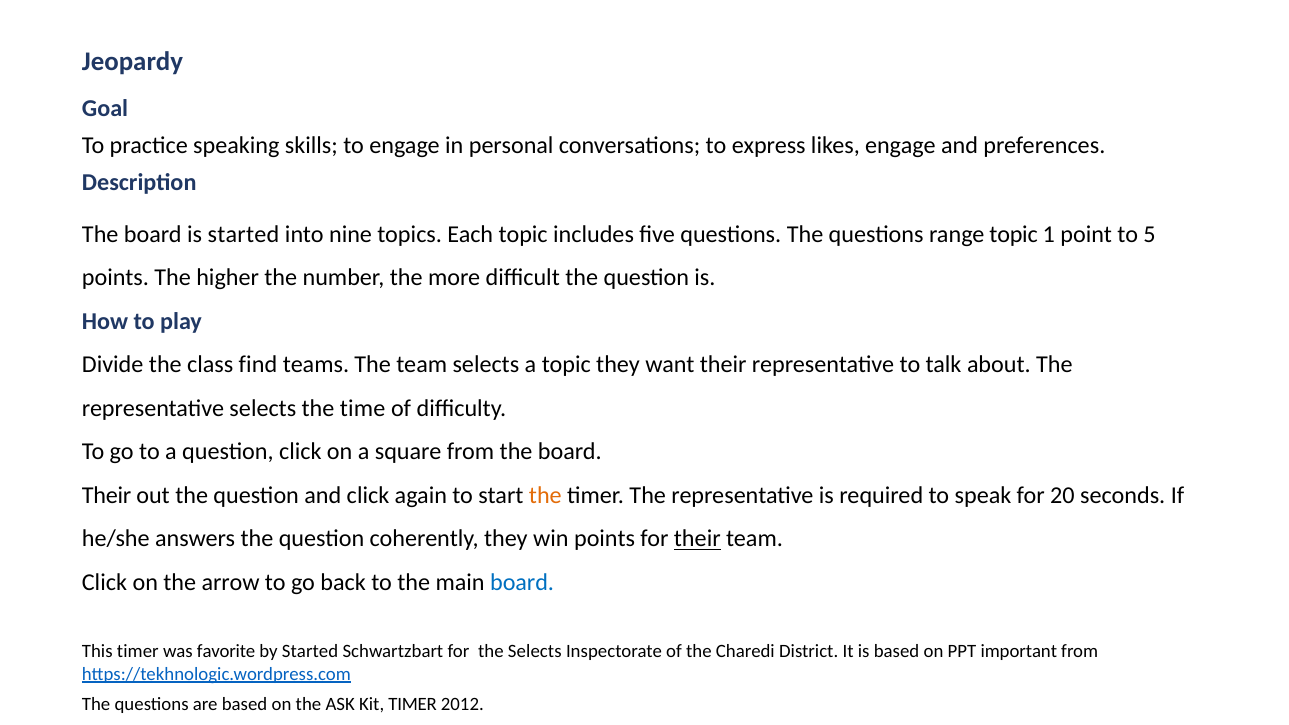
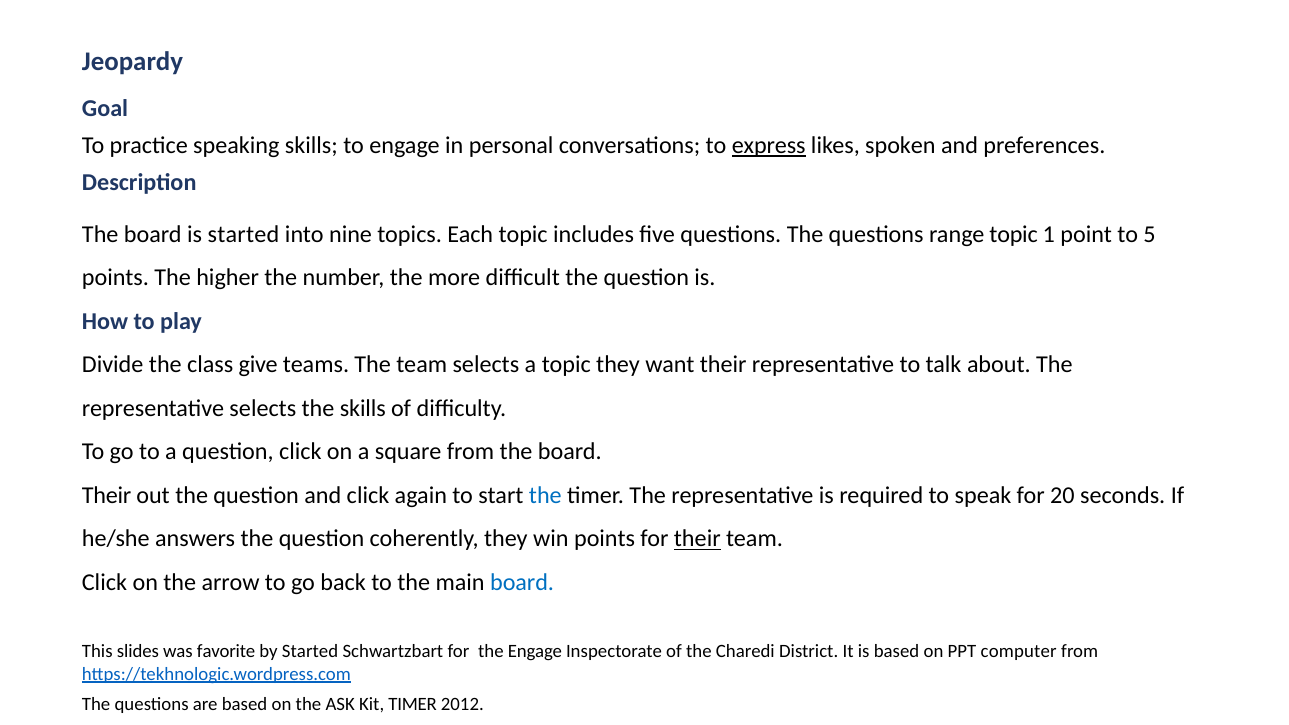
express underline: none -> present (769, 146)
likes engage: engage -> spoken (900, 146)
find: find -> give (258, 365)
the time: time -> skills (363, 408)
the colour: orange -> blue (545, 495)
This timer: timer -> slides (138, 651)
the Selects: Selects -> Engage (535, 651)
important: important -> computer (1019, 651)
